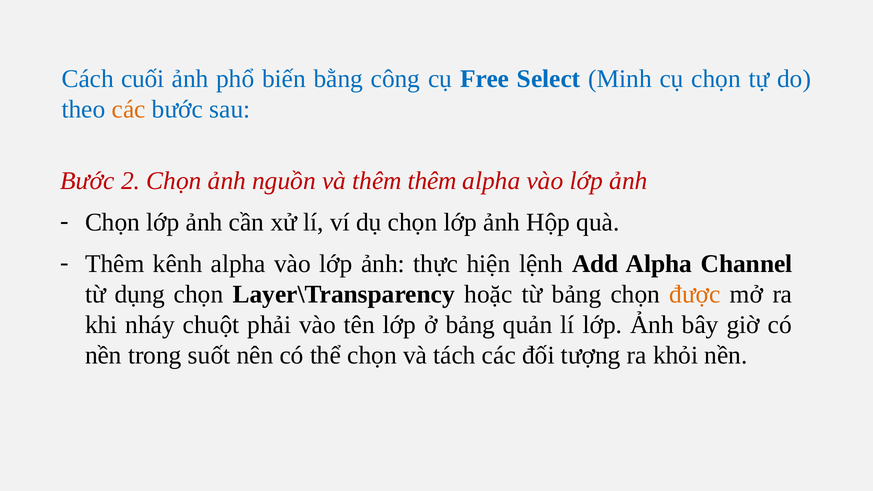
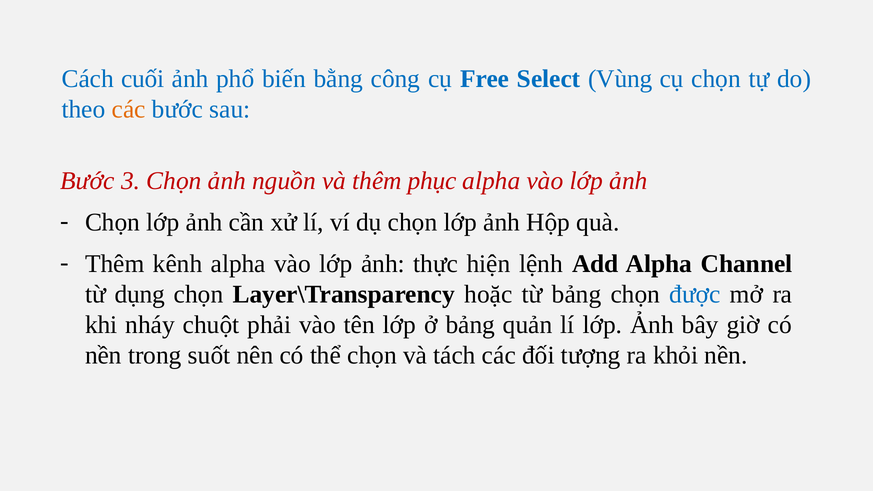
Minh: Minh -> Vùng (620, 79)
2: 2 -> 3 (131, 181)
thêm thêm: thêm -> phục (432, 181)
được colour: orange -> blue (695, 294)
